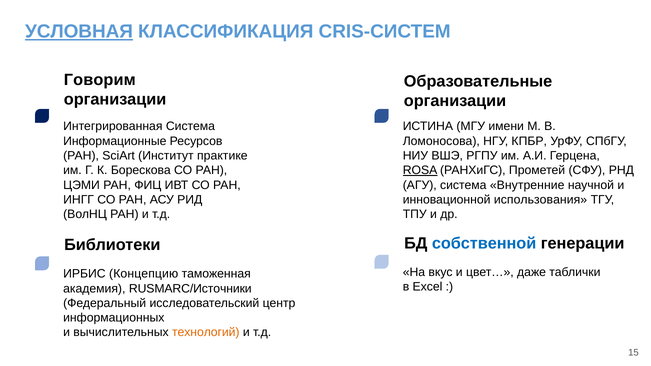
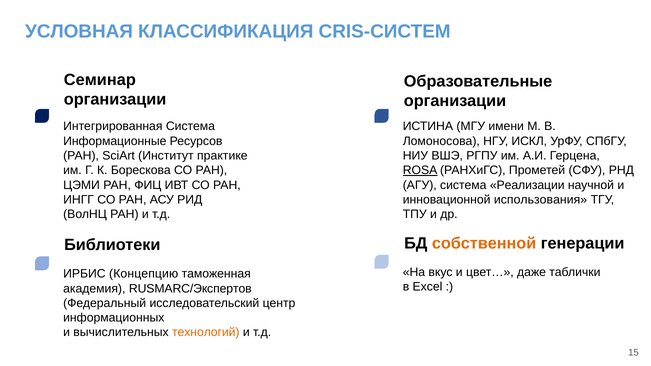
УСЛОВНАЯ underline: present -> none (79, 32)
Говорим: Говорим -> Семинар (100, 80)
КПБР: КПБР -> ИСКЛ (529, 141)
Внутренние: Внутренние -> Реализации (527, 185)
собственной colour: blue -> orange (484, 244)
RUSMARC/Источники: RUSMARC/Источники -> RUSMARC/Экспертов (190, 289)
